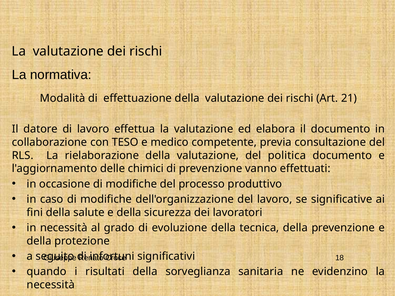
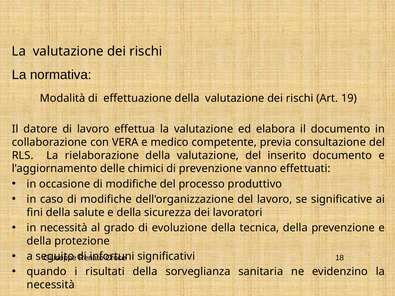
21: 21 -> 19 (349, 98)
TESO: TESO -> VERA (125, 142)
politica: politica -> inserito (287, 156)
